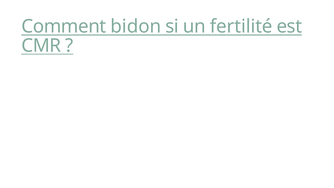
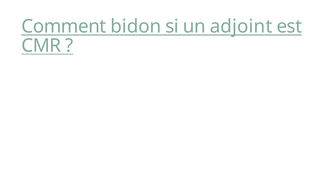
fertilité: fertilité -> adjoint (241, 26)
